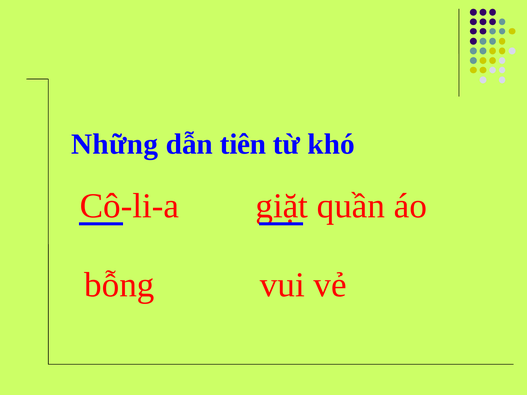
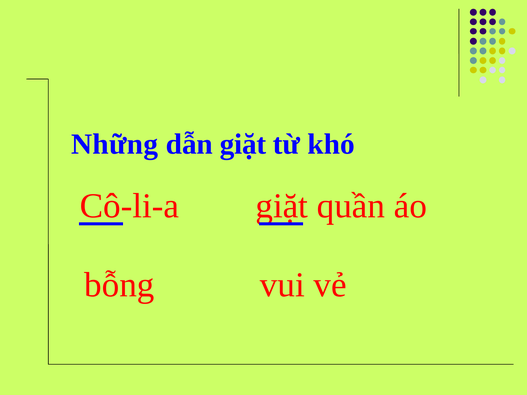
dẫn tiên: tiên -> giặt (243, 144)
